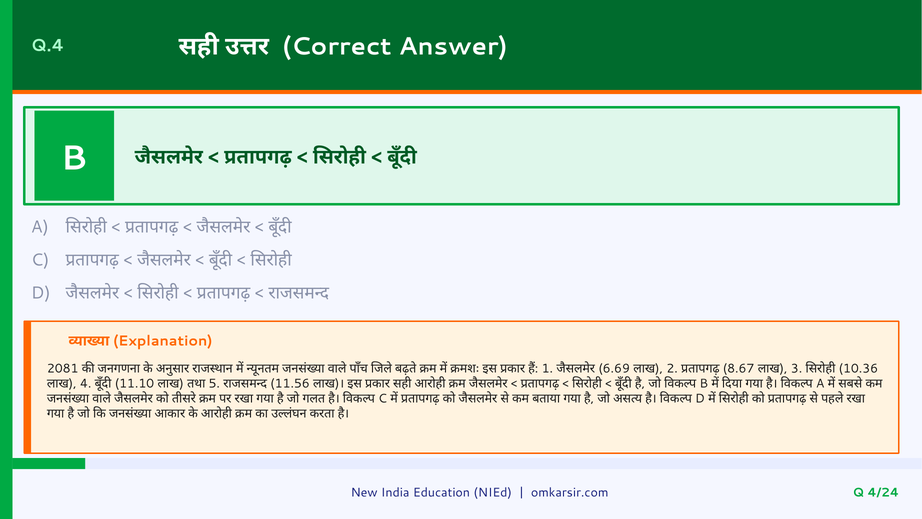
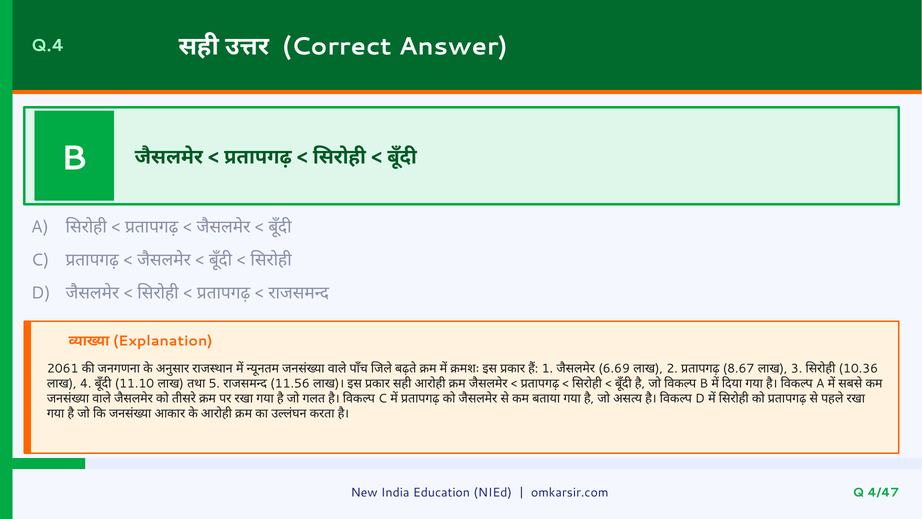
2081: 2081 -> 2061 (63, 369)
4/24: 4/24 -> 4/47 (883, 492)
